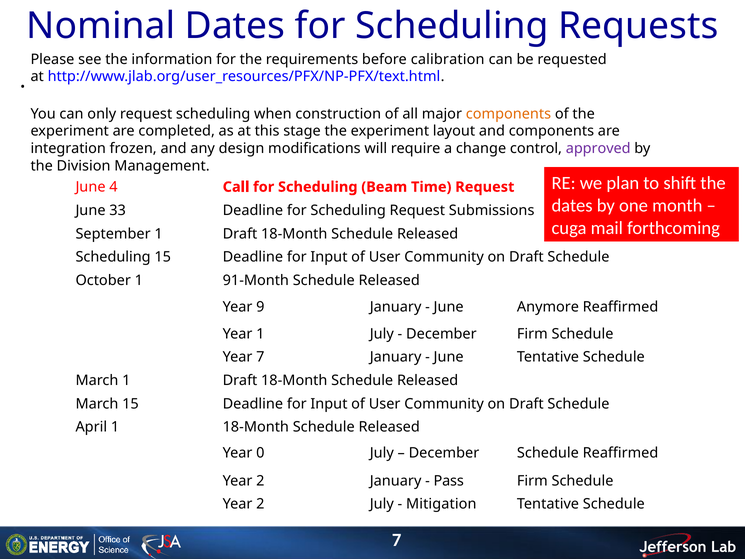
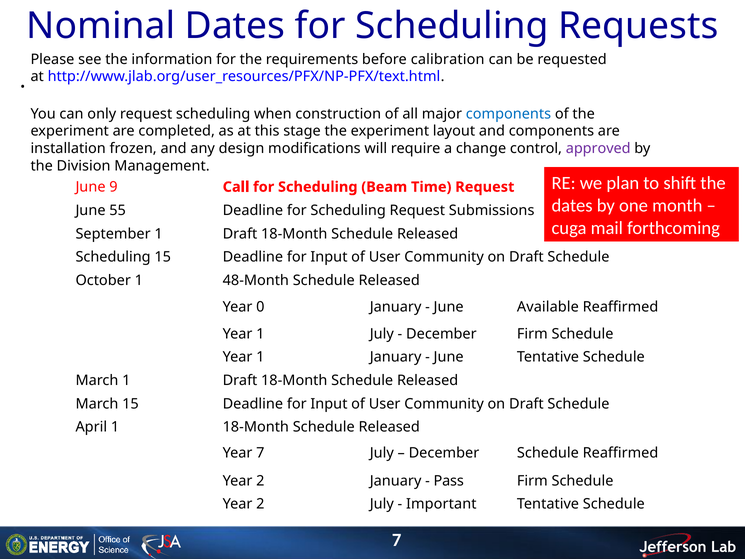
components colour: orange -> blue (508, 114)
integration: integration -> installation (68, 149)
4: 4 -> 9 (113, 187)
33: 33 -> 55 (118, 210)
91-Month: 91-Month -> 48-Month (256, 280)
9: 9 -> 0 (260, 307)
Anymore: Anymore -> Available (548, 307)
7: 7 -> 1 (260, 357)
Year 0: 0 -> 7 (260, 453)
Mitigation: Mitigation -> Important (441, 504)
